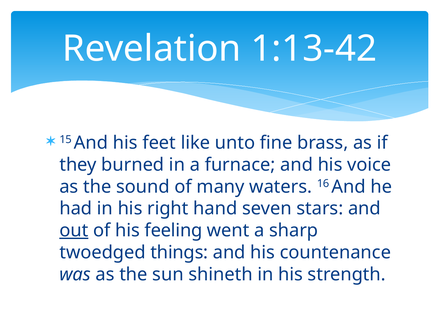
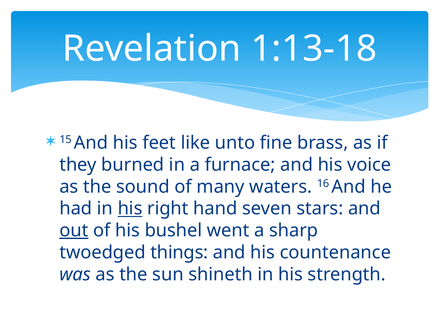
1:13-42: 1:13-42 -> 1:13-18 (314, 49)
his underline: none -> present (130, 209)
feeling: feeling -> bushel (173, 231)
